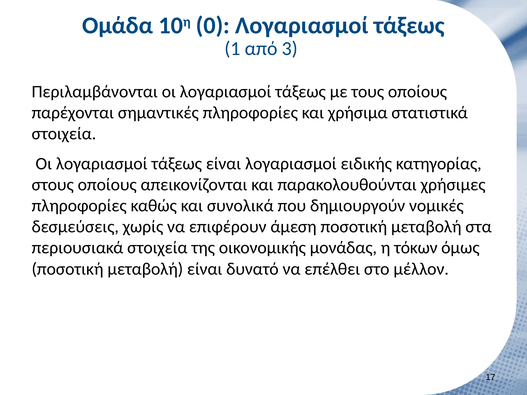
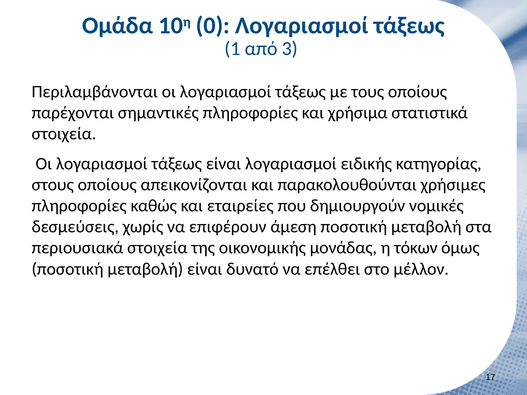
συνολικά: συνολικά -> εταιρείες (240, 206)
